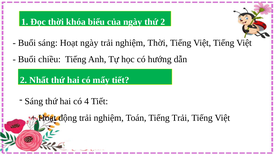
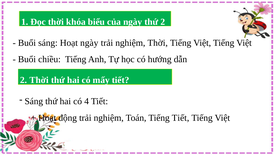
2 Nhất: Nhất -> Thời (39, 80)
Tiếng Trải: Trải -> Tiết (180, 118)
